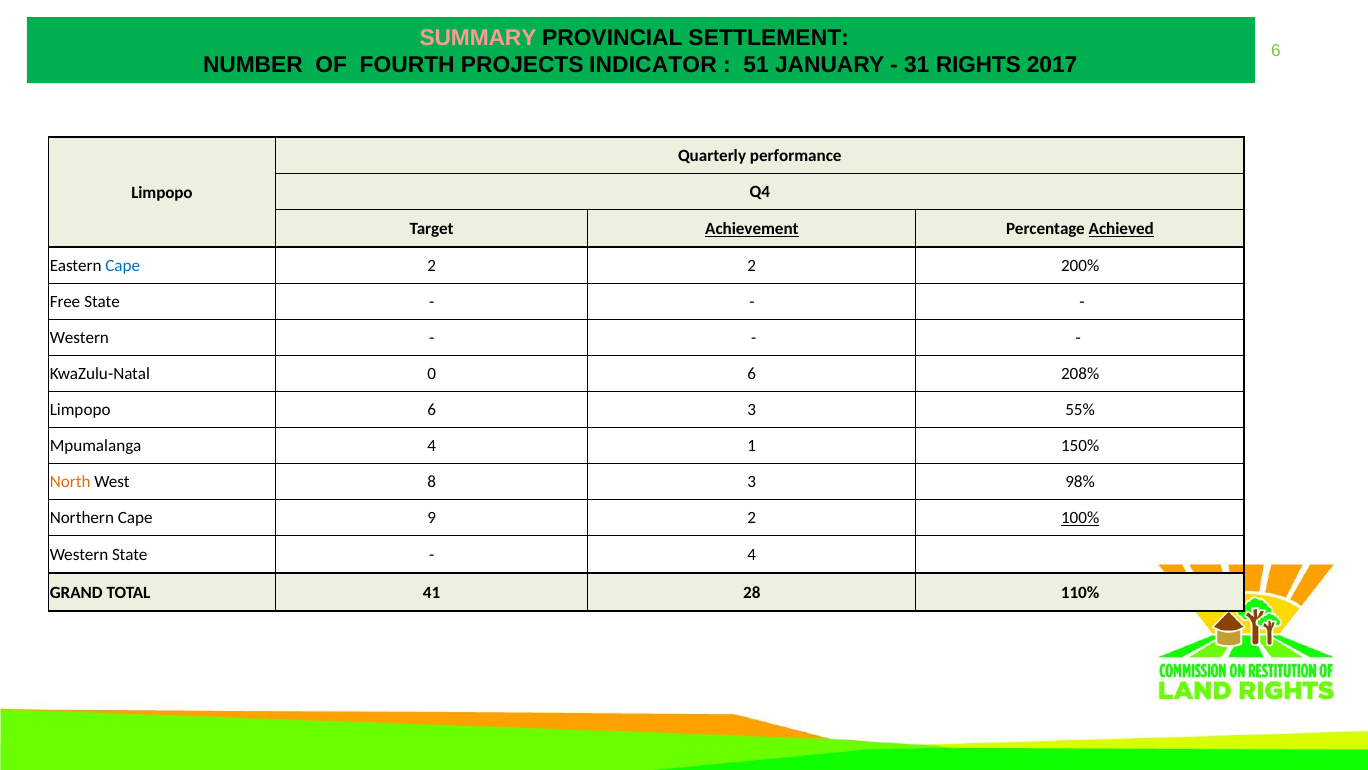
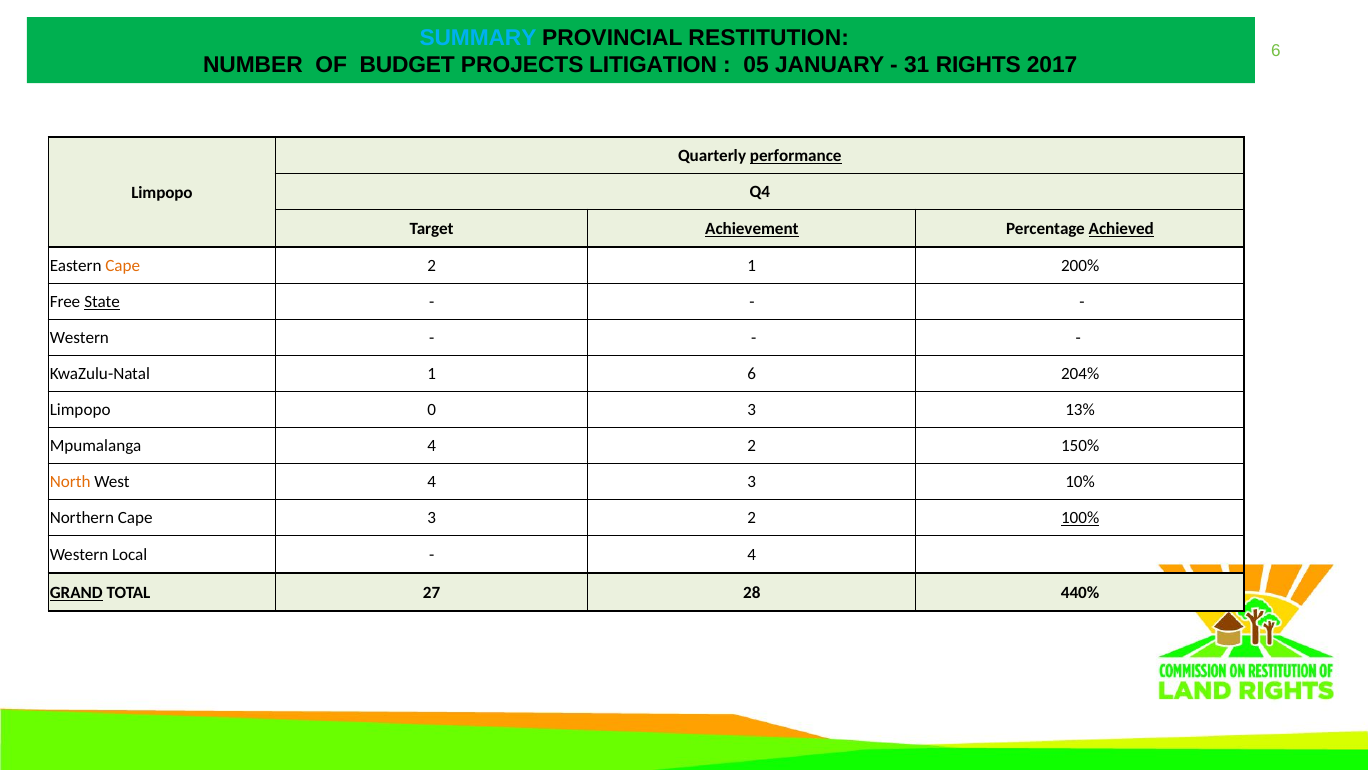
SUMMARY colour: pink -> light blue (478, 38)
SETTLEMENT: SETTLEMENT -> RESTITUTION (769, 38)
FOURTH: FOURTH -> BUDGET (407, 65)
INDICATOR: INDICATOR -> LITIGATION (653, 65)
51: 51 -> 05 (756, 65)
performance underline: none -> present (796, 156)
Cape colour: blue -> orange (123, 266)
2 2: 2 -> 1 (752, 266)
State underline: none -> present (102, 302)
KwaZulu-Natal 0: 0 -> 1 (432, 374)
208%: 208% -> 204% (1080, 374)
Limpopo 6: 6 -> 0 (432, 410)
55%: 55% -> 13% (1080, 410)
4 1: 1 -> 2 (752, 446)
West 8: 8 -> 4 (432, 482)
98%: 98% -> 10% (1080, 482)
Cape 9: 9 -> 3 (432, 518)
Western State: State -> Local (130, 555)
GRAND underline: none -> present (76, 593)
41: 41 -> 27 (432, 593)
110%: 110% -> 440% (1080, 593)
